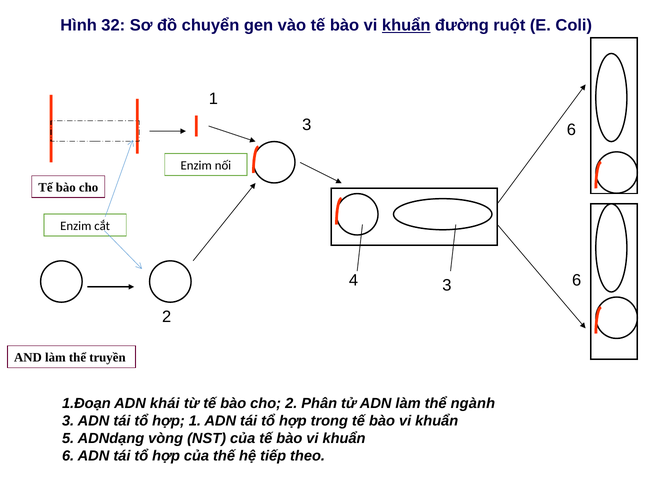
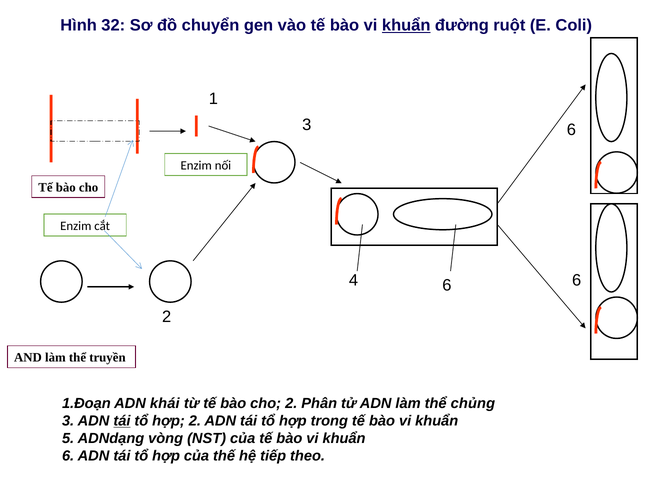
4 3: 3 -> 6 (447, 286)
ngành: ngành -> chủng (473, 404)
tái underline: none -> present (122, 421)
hợp 1: 1 -> 2 (195, 421)
